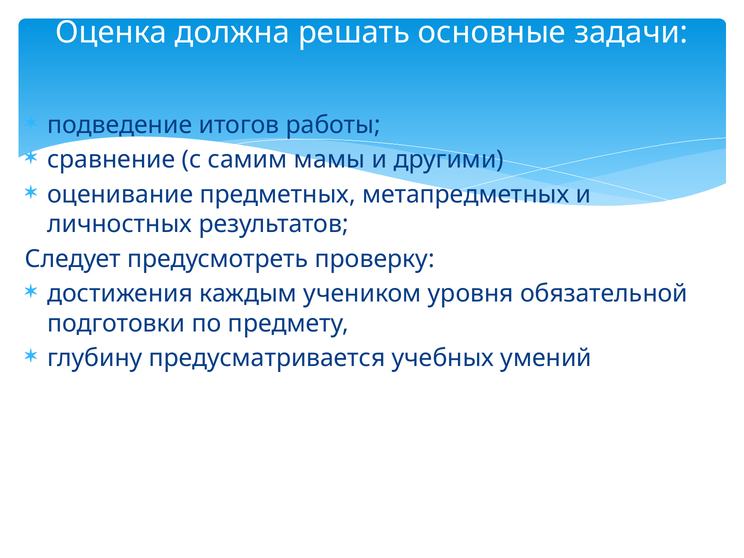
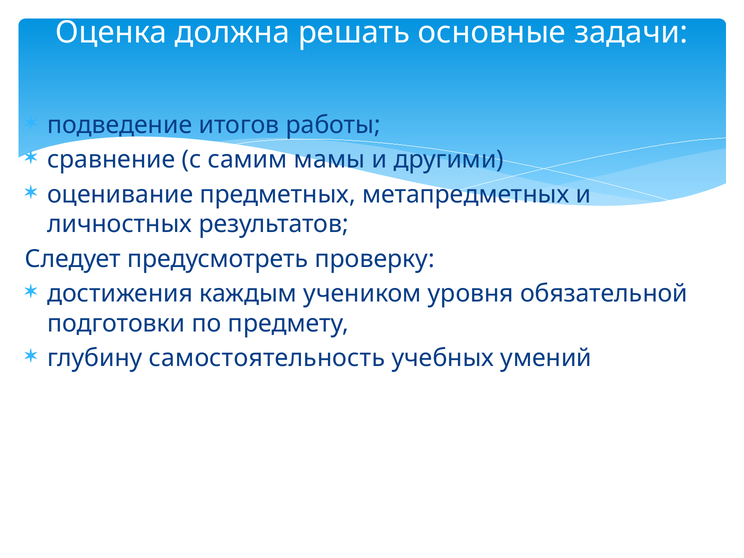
предусматривается: предусматривается -> самостоятельность (267, 358)
